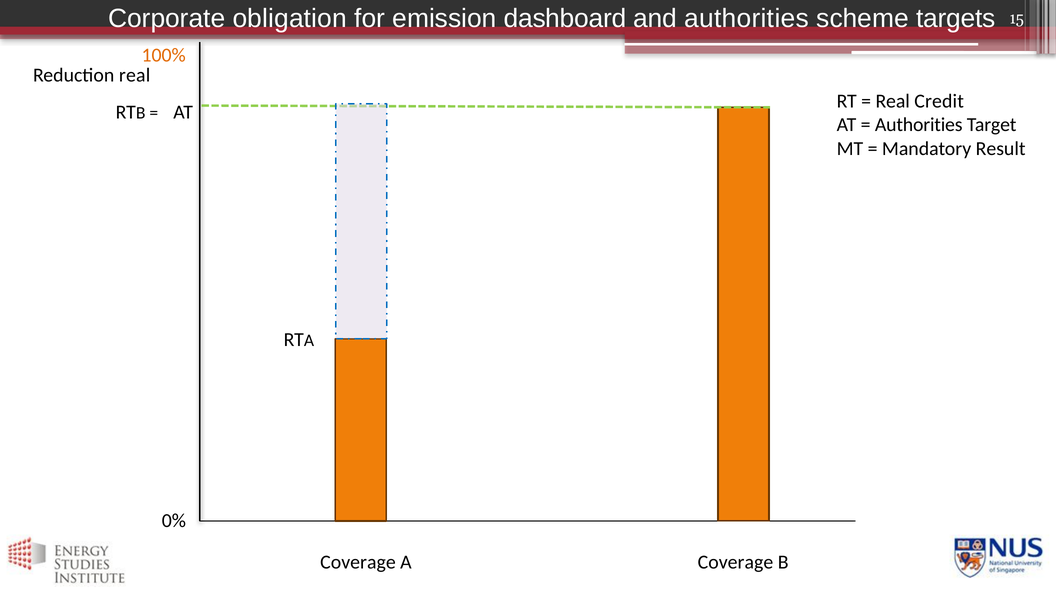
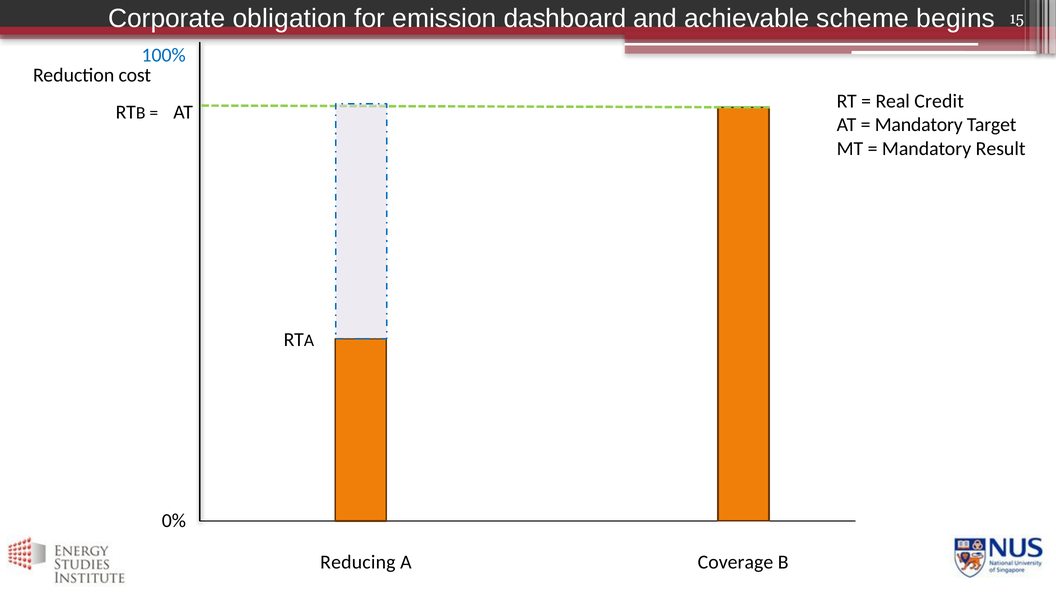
and authorities: authorities -> achievable (747, 18)
targets: targets -> begins (956, 18)
100% colour: orange -> blue (164, 55)
Reduction real: real -> cost (135, 75)
Authorities: Authorities -> Mandatory (919, 125)
Coverage: Coverage -> Reducing (358, 562)
